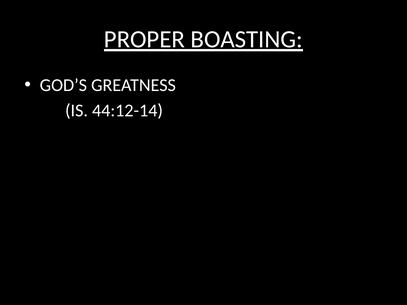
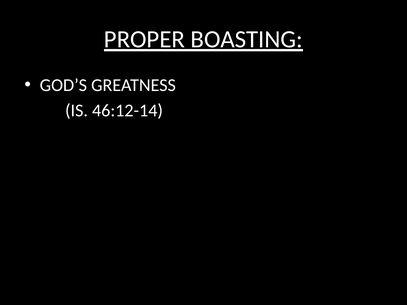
44:12-14: 44:12-14 -> 46:12-14 (128, 111)
